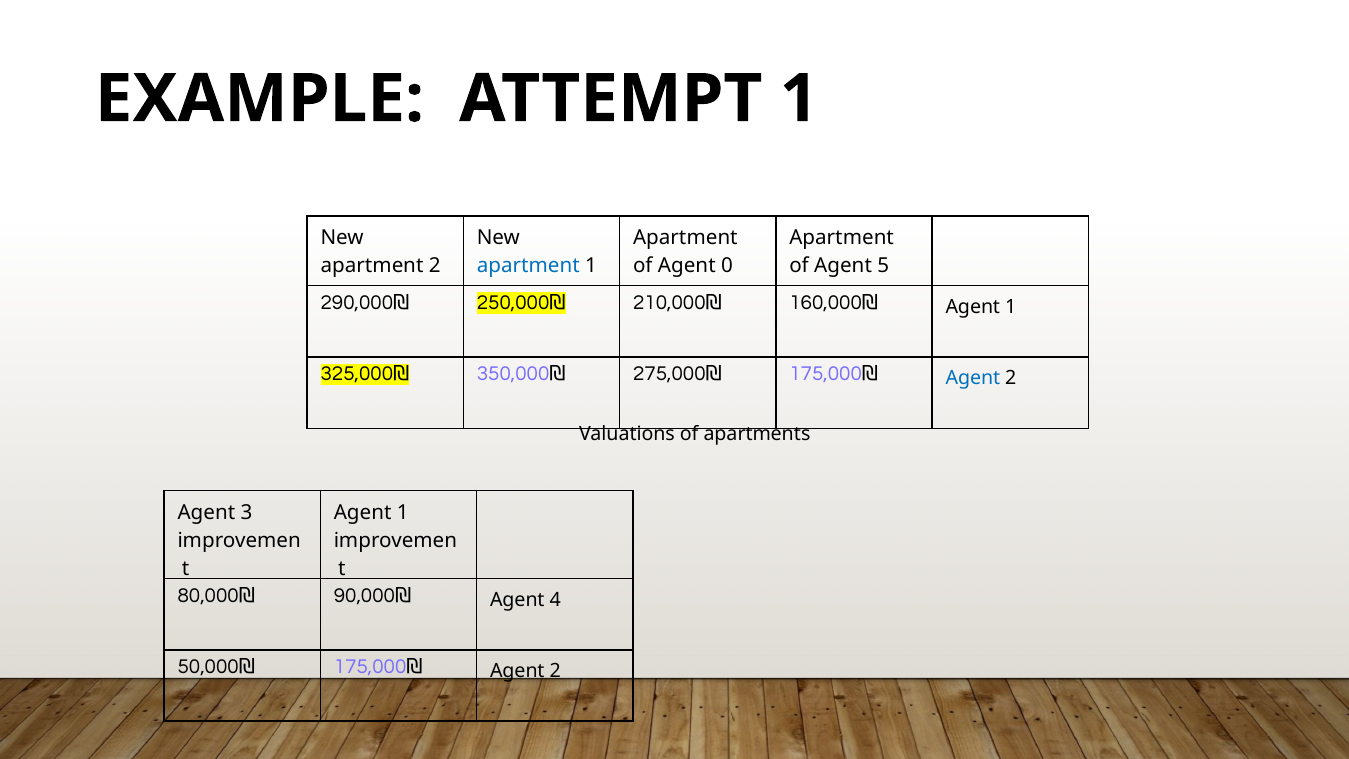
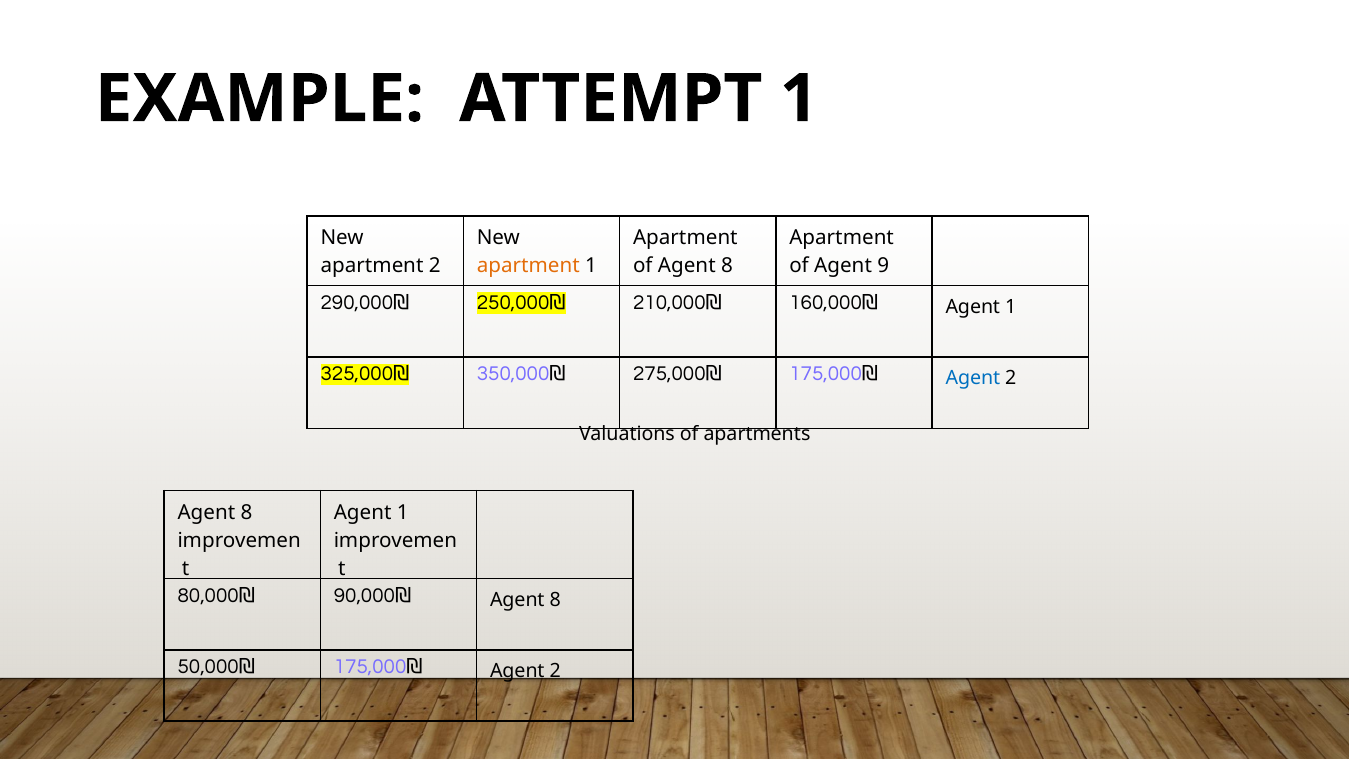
apartment colour: blue -> orange (528, 266)
of Agent 0: 0 -> 8 (727, 266)
5: 5 -> 9 (883, 266)
3: 3 -> 8 (247, 513)
4: 4 -> 8 (555, 600)
